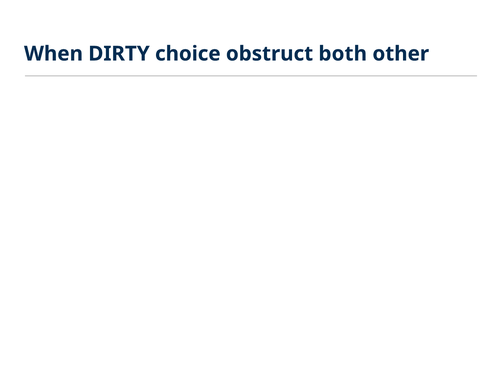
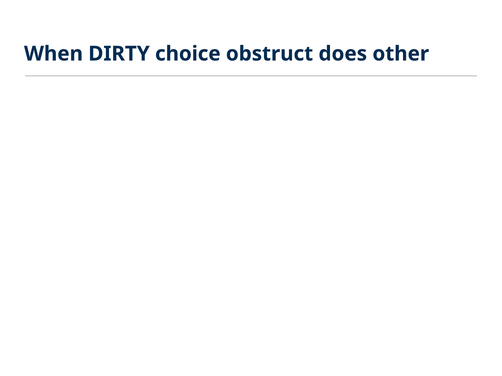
both: both -> does (343, 54)
